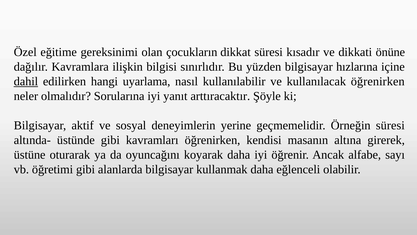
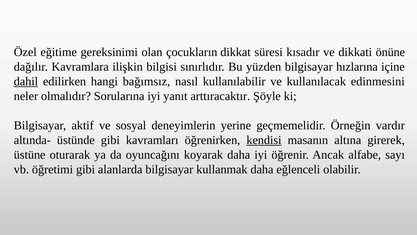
uyarlama: uyarlama -> bağımsız (146, 81)
kullanılacak öğrenirken: öğrenirken -> edinmesini (378, 81)
Örneğin süresi: süresi -> vardır (390, 125)
kendisi underline: none -> present (264, 140)
